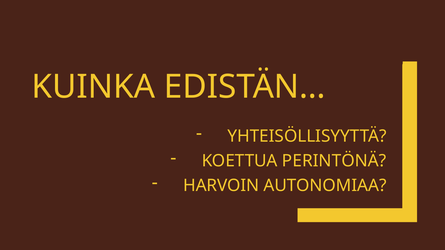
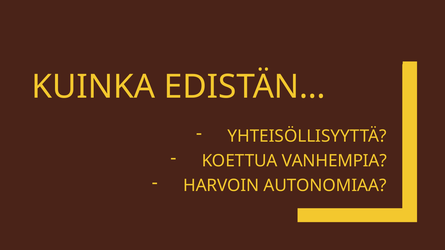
PERINTÖNÄ: PERINTÖNÄ -> VANHEMPIA (334, 161)
